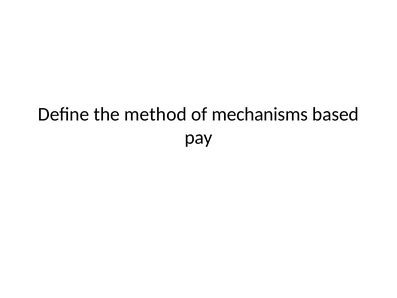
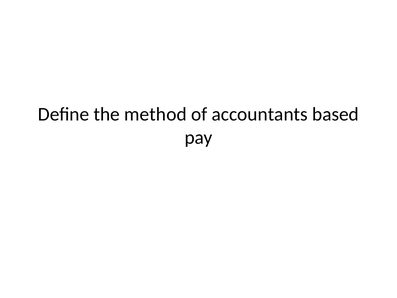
mechanisms: mechanisms -> accountants (260, 114)
